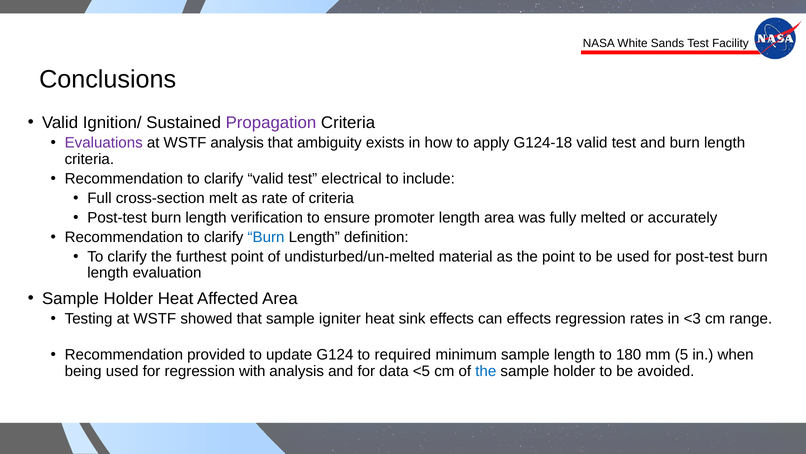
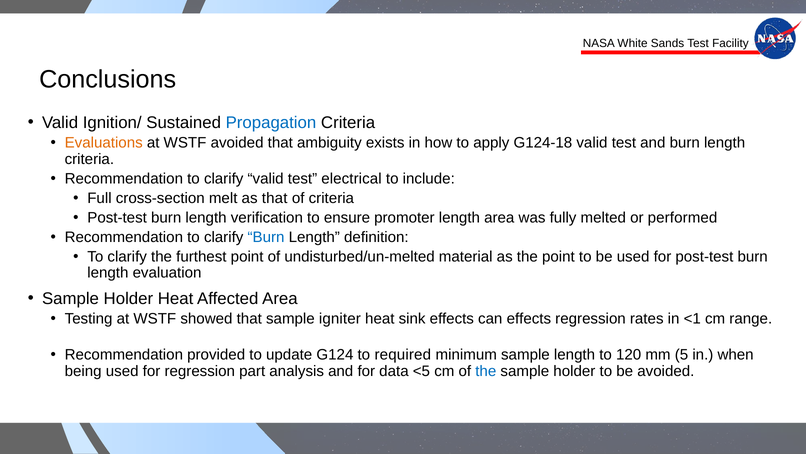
Propagation colour: purple -> blue (271, 122)
Evaluations colour: purple -> orange (104, 143)
WSTF analysis: analysis -> avoided (237, 143)
as rate: rate -> that (275, 198)
accurately: accurately -> performed (683, 217)
<3: <3 -> <1 (692, 318)
180: 180 -> 120 (629, 354)
with: with -> part (252, 371)
